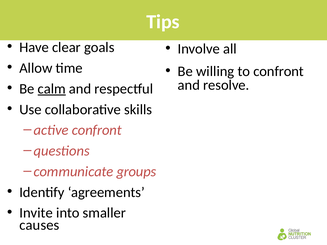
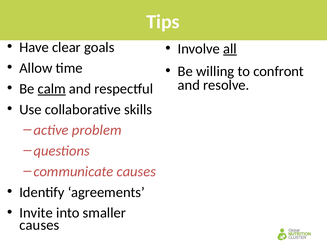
all underline: none -> present (230, 49)
active confront: confront -> problem (97, 130)
communicate groups: groups -> causes (136, 172)
